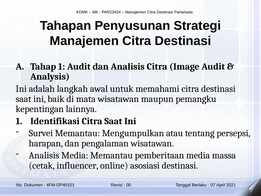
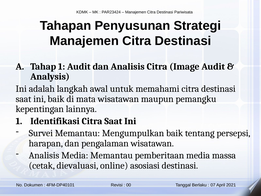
Mengumpulkan atau: atau -> baik (175, 133)
influencer: influencer -> dievaluasi (77, 165)
